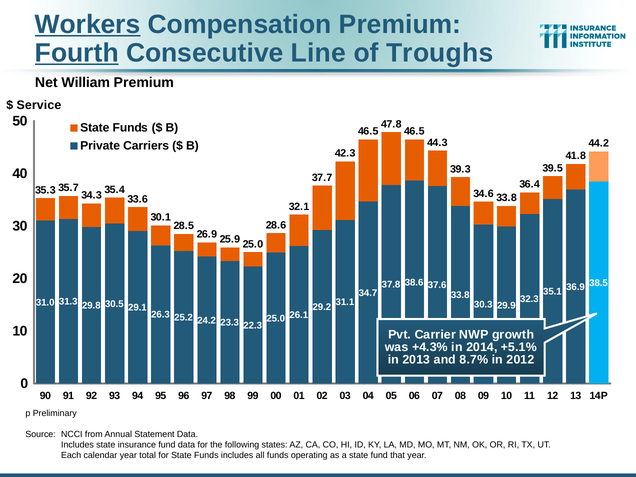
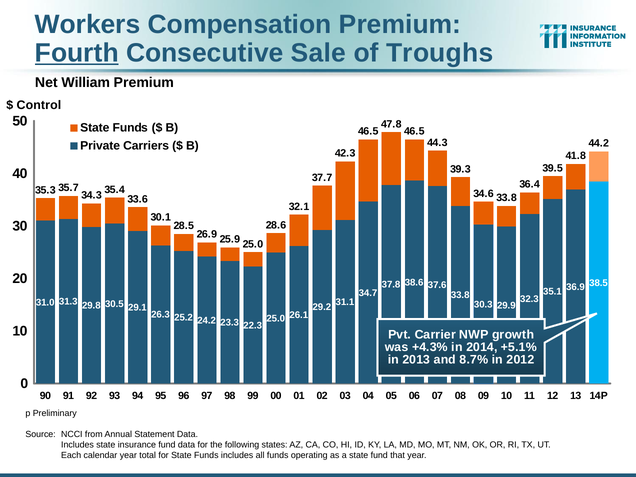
Workers underline: present -> none (88, 24)
Line: Line -> Sale (318, 53)
Service: Service -> Control (39, 105)
